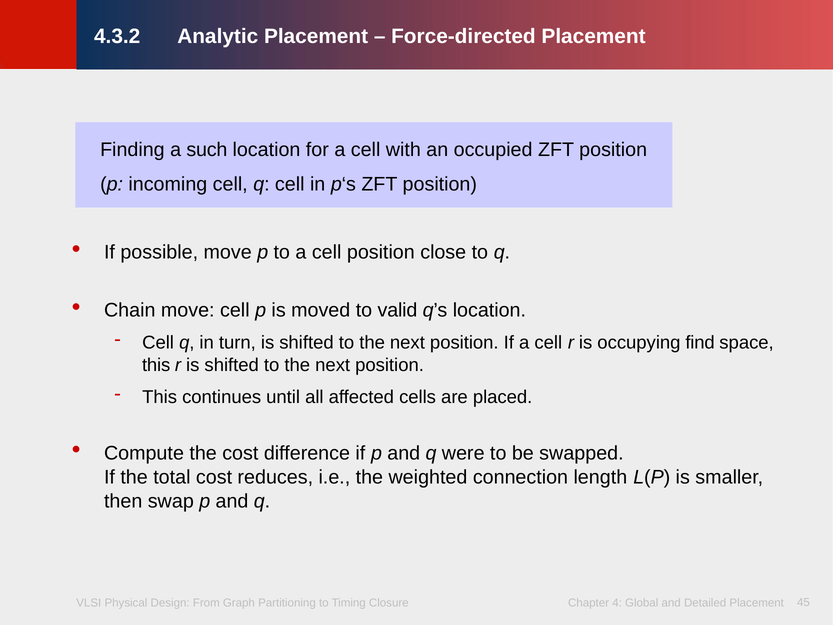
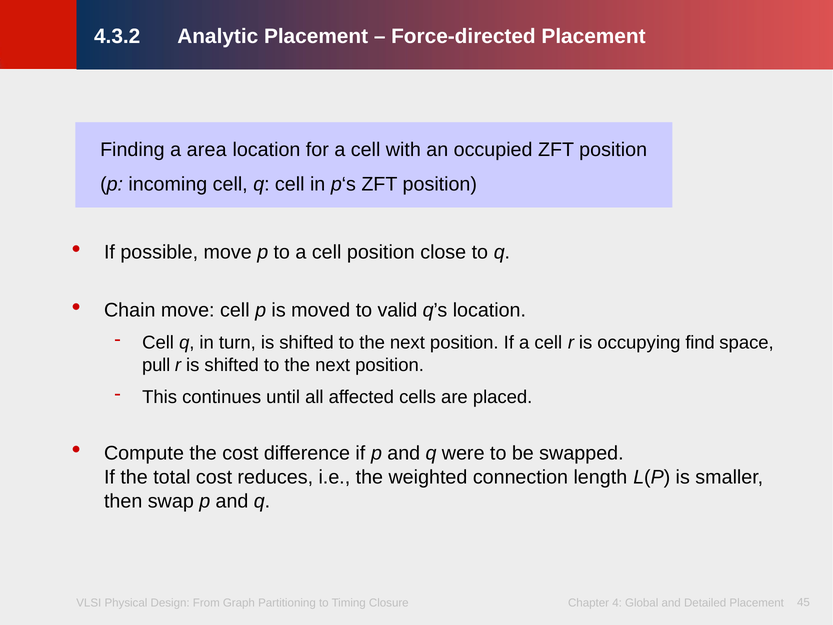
such: such -> area (207, 150)
this: this -> pull (156, 365)
